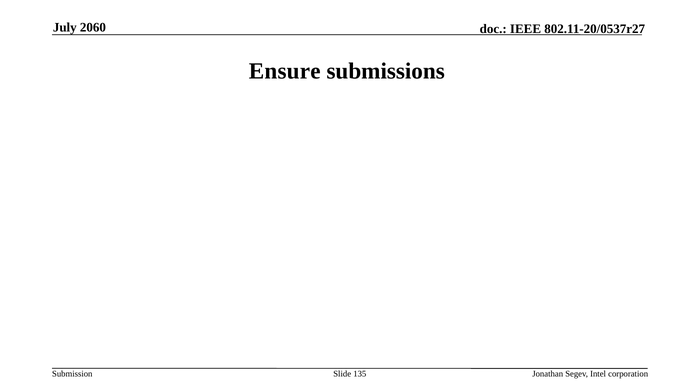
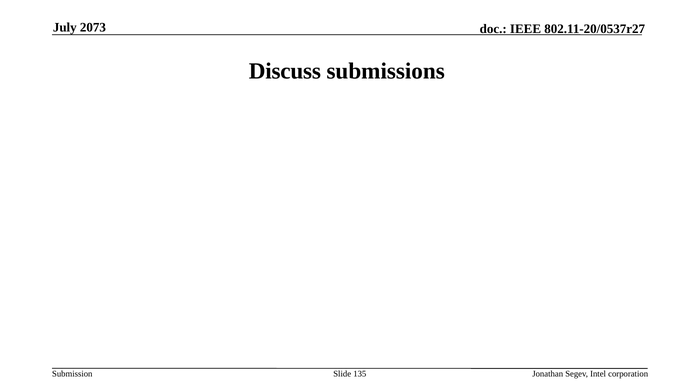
2060: 2060 -> 2073 (93, 28)
Ensure: Ensure -> Discuss (285, 71)
